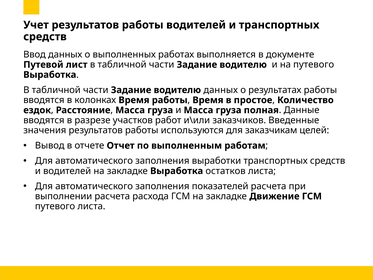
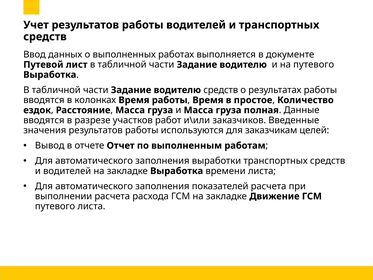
водителю данных: данных -> средств (221, 90)
остатков: остатков -> времени (226, 171)
